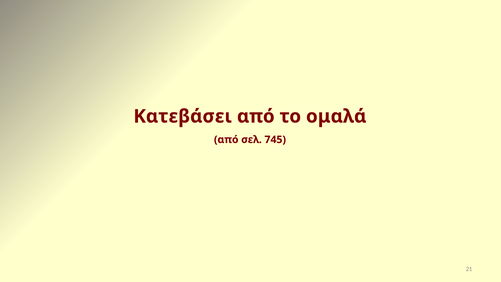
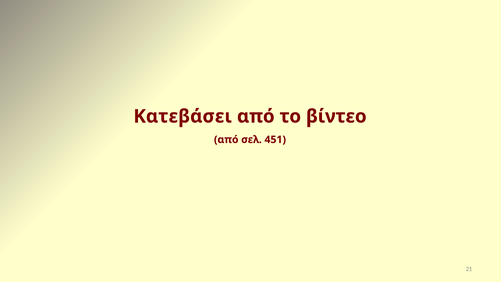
ομαλά: ομαλά -> βίντεο (336, 116)
745: 745 -> 451 (275, 140)
